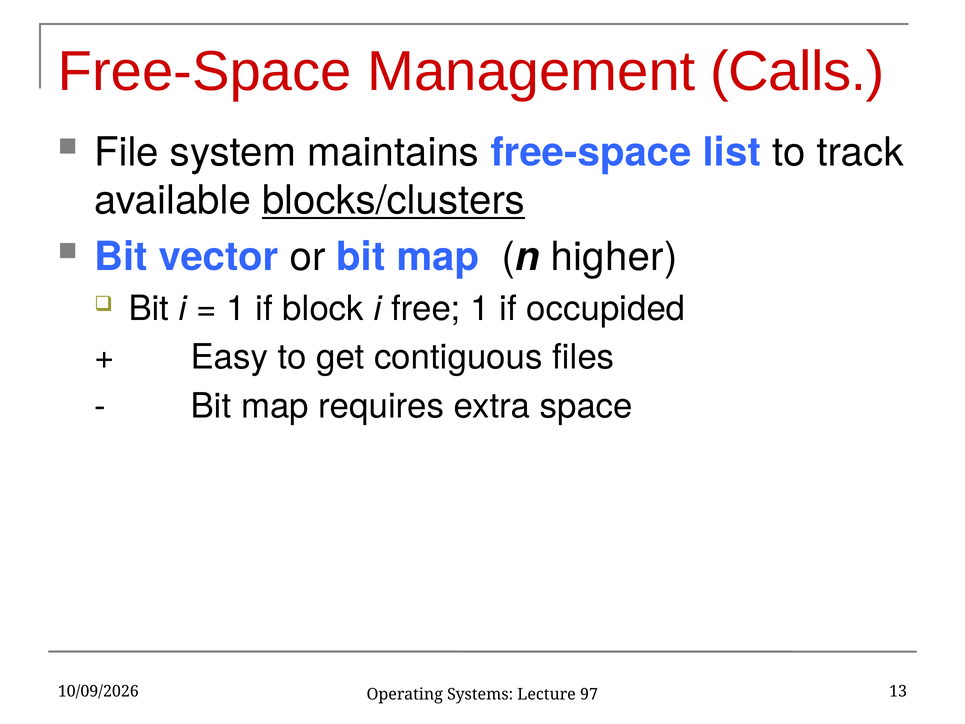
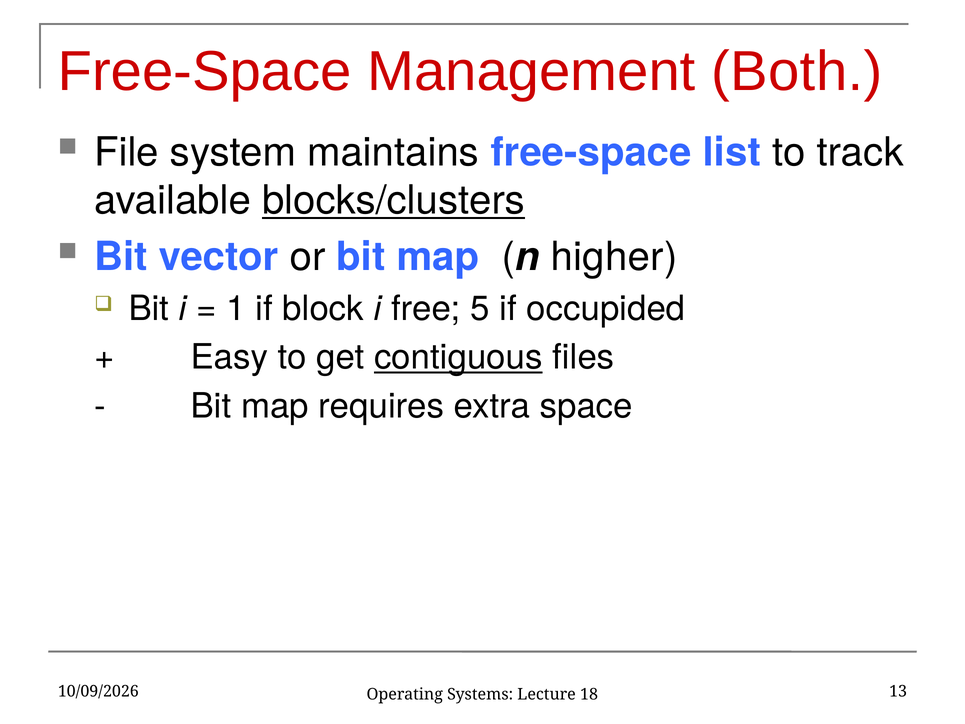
Calls: Calls -> Both (797, 72)
free 1: 1 -> 5 (480, 309)
contiguous underline: none -> present (458, 357)
97: 97 -> 18 (589, 694)
